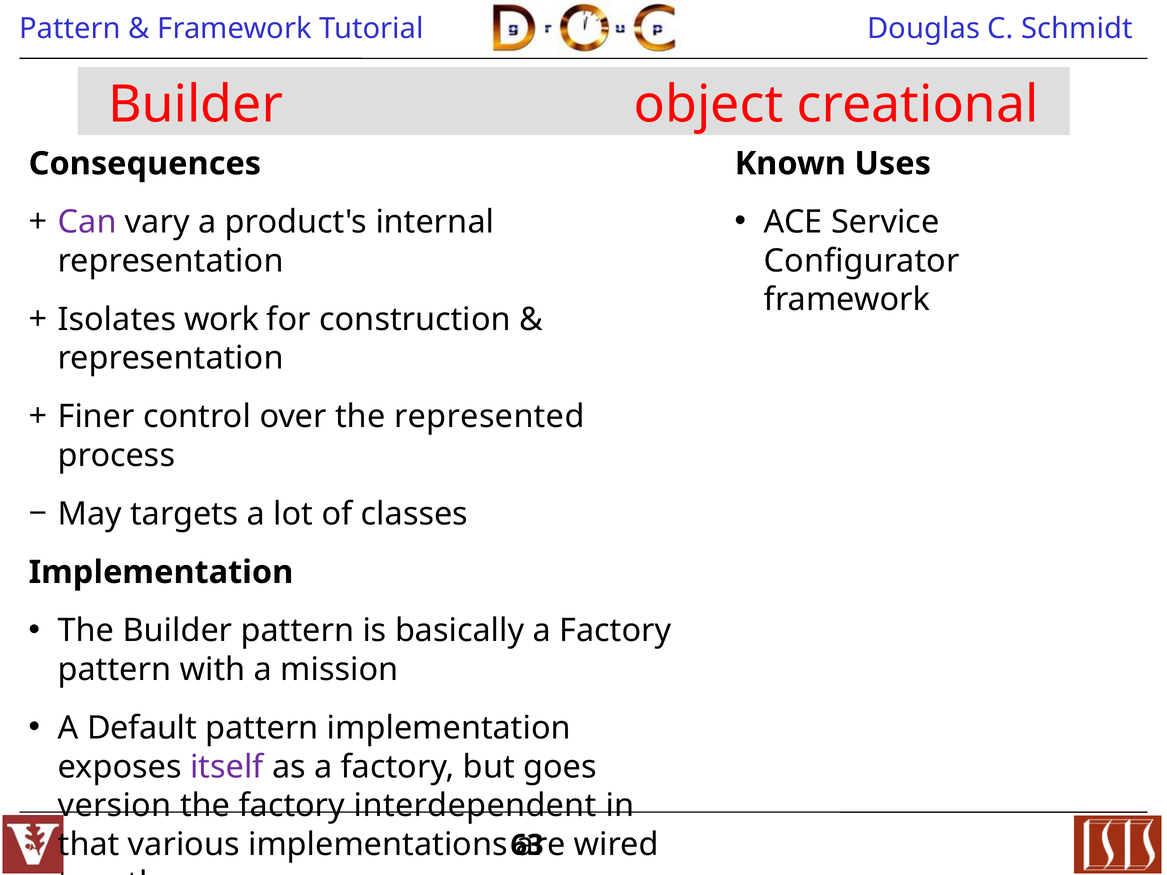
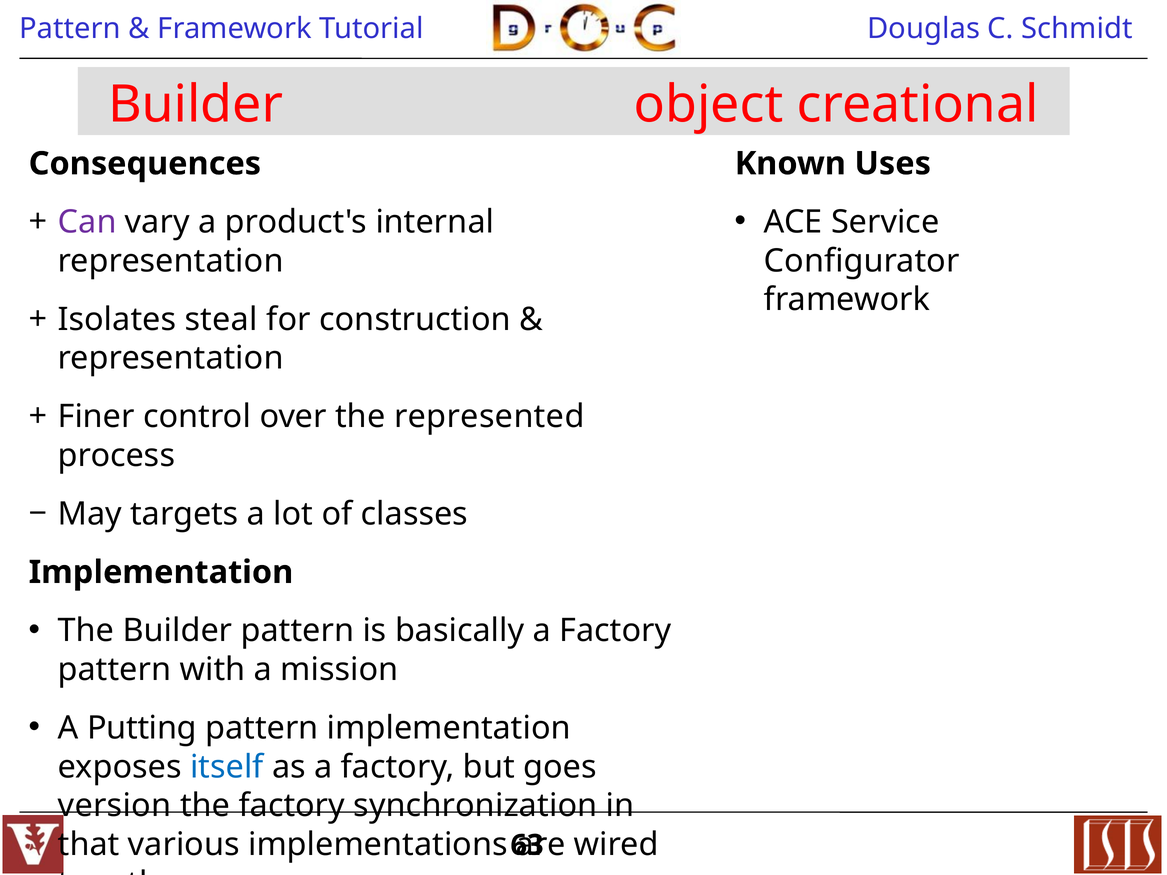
work: work -> steal (221, 319)
Default: Default -> Putting (142, 728)
itself colour: purple -> blue (227, 767)
interdependent: interdependent -> synchronization (475, 806)
